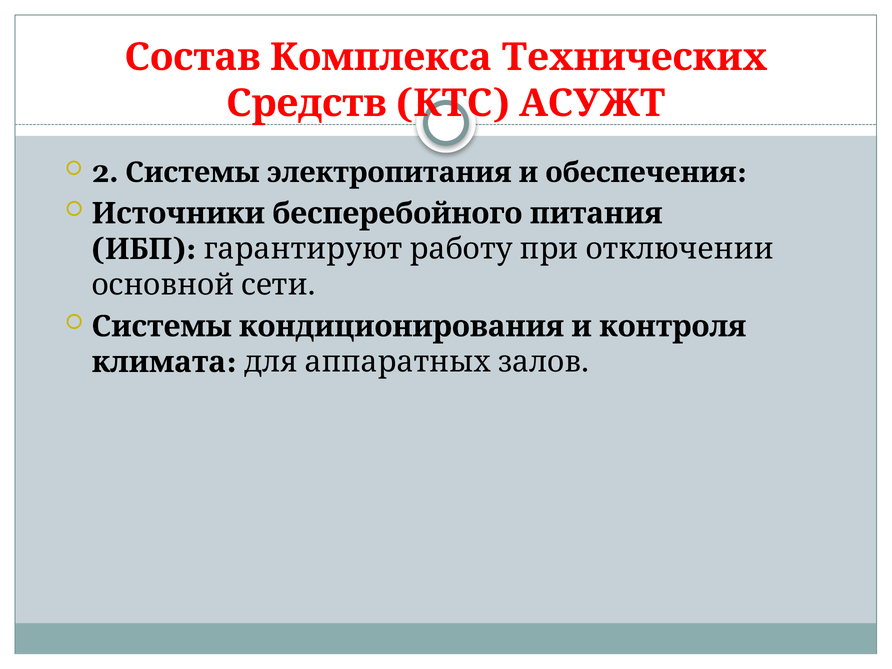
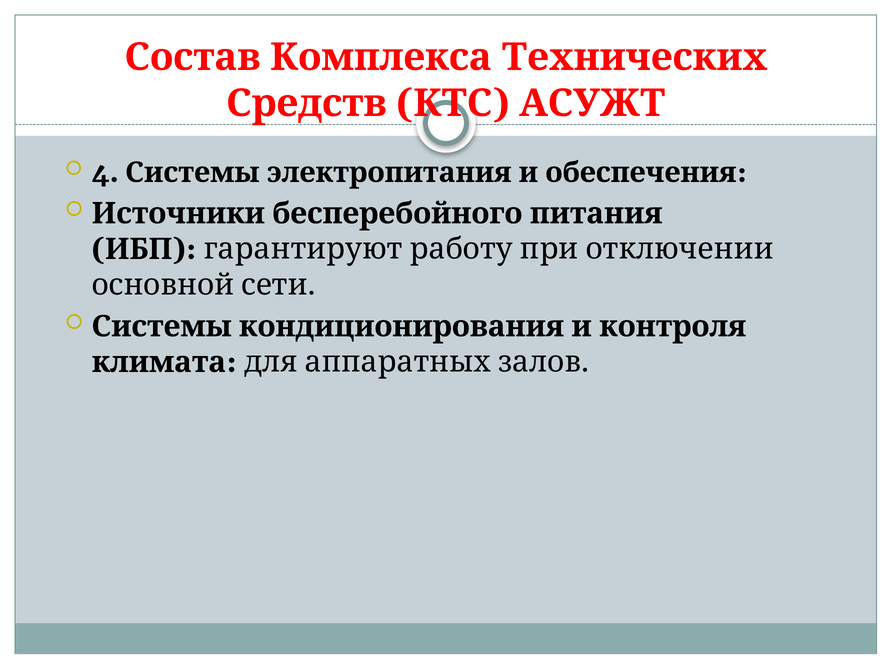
2: 2 -> 4 (105, 173)
